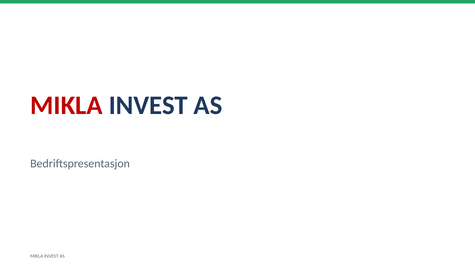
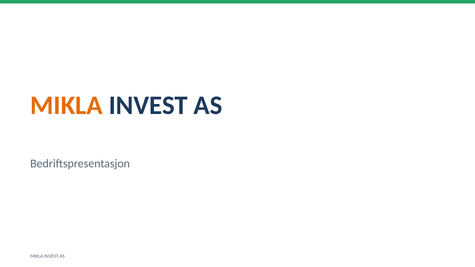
MIKLA colour: red -> orange (66, 105)
